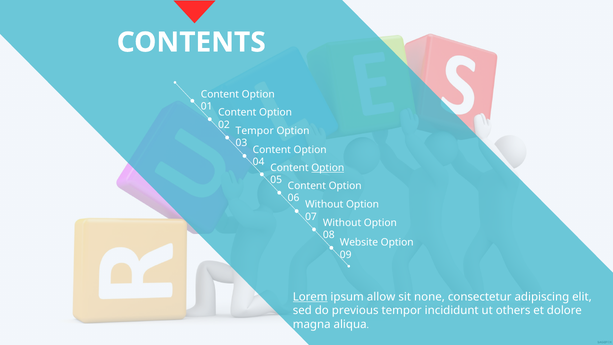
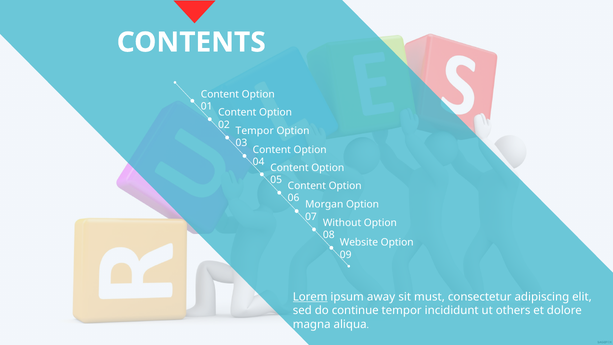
Option underline: present -> none (328, 168)
Without: Without -> Morgan (324, 204)
allow: allow -> away (381, 297)
none: none -> must (429, 297)
previous: previous -> continue (355, 310)
